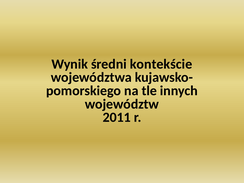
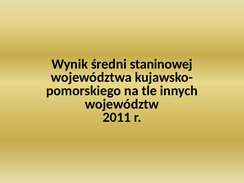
kontekście: kontekście -> staninowej (161, 64)
